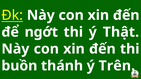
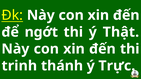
buồn: buồn -> trinh (19, 66)
Trên: Trên -> Trực (117, 66)
